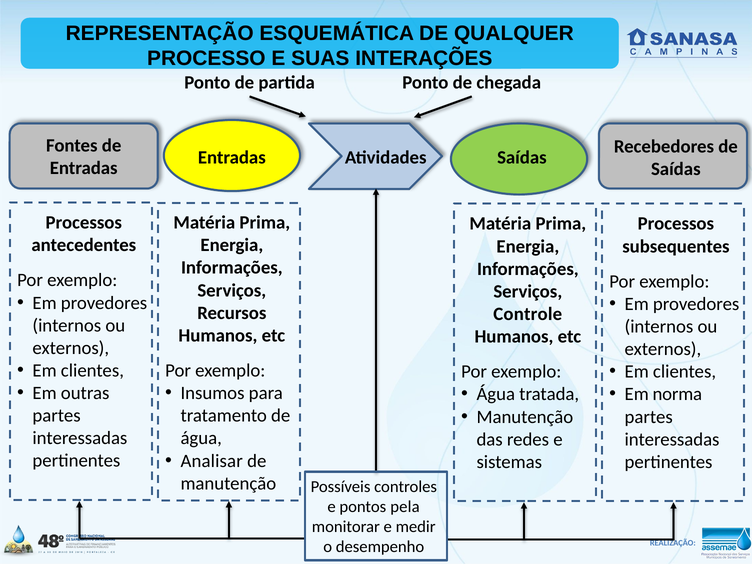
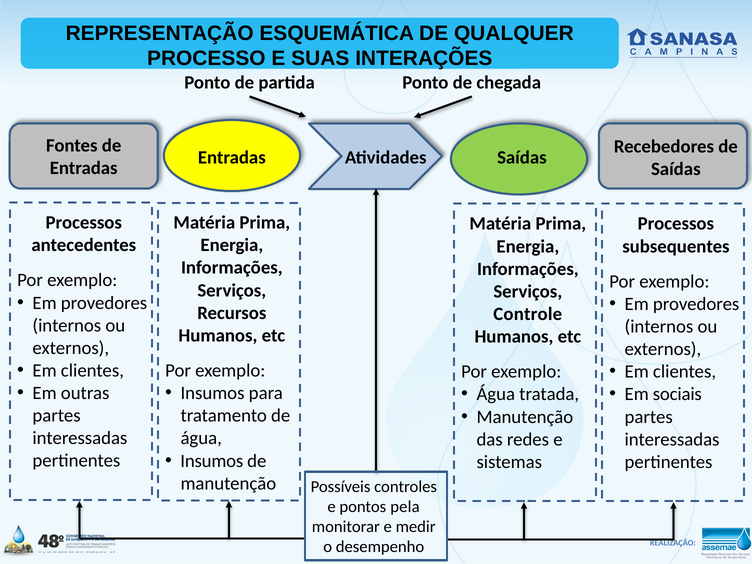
norma: norma -> sociais (677, 394)
Analisar: Analisar -> Insumos (212, 461)
